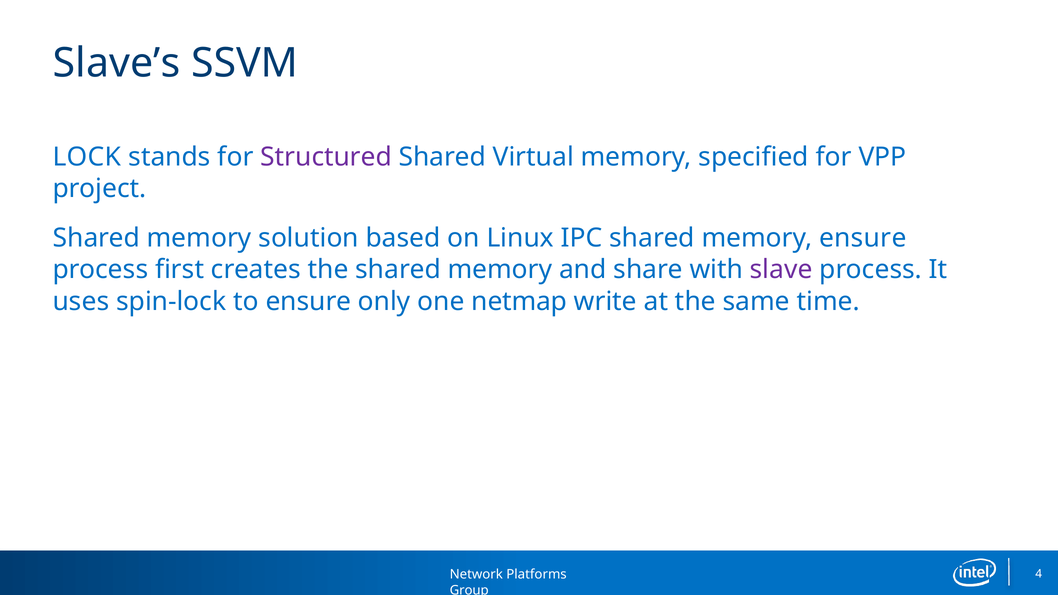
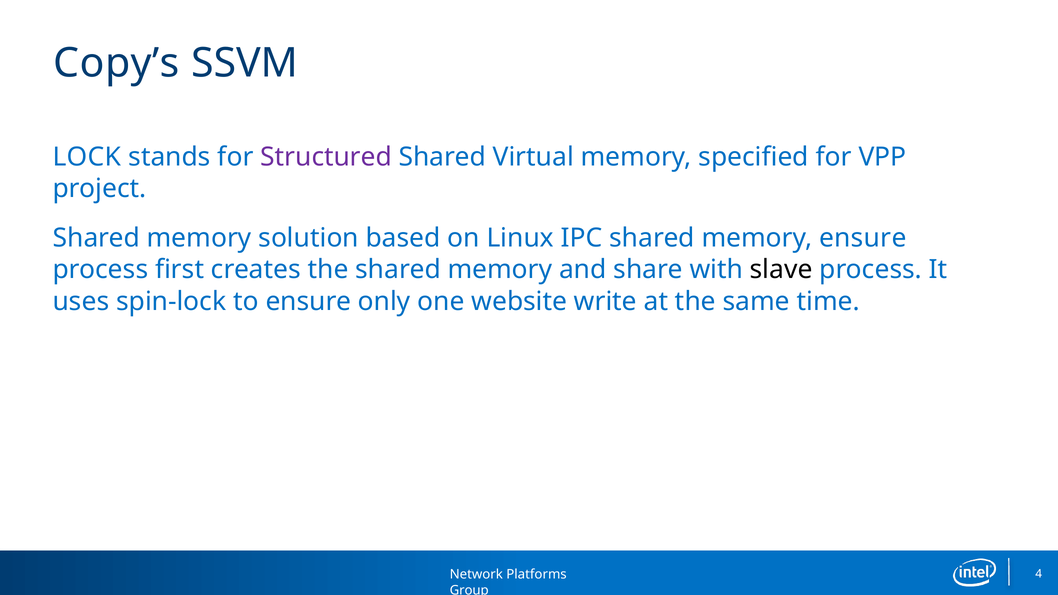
Slave’s: Slave’s -> Copy’s (116, 63)
slave colour: purple -> black (781, 270)
netmap: netmap -> website (519, 302)
